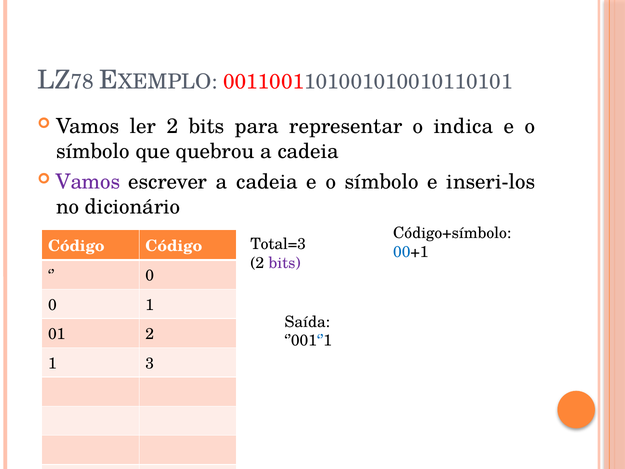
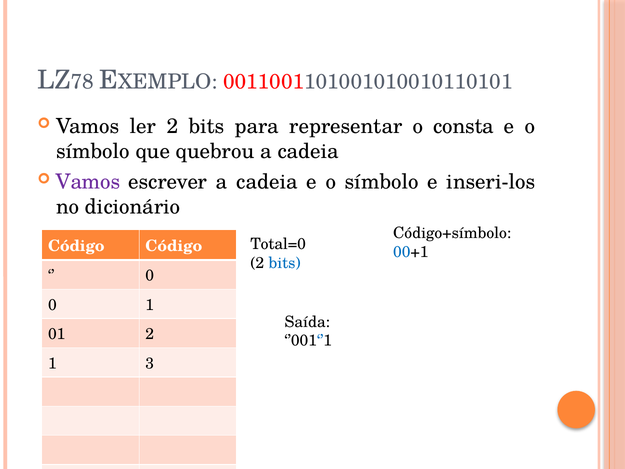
indica: indica -> consta (464, 126)
Total=3: Total=3 -> Total=0 (278, 244)
bits colour: purple -> blue (285, 263)
